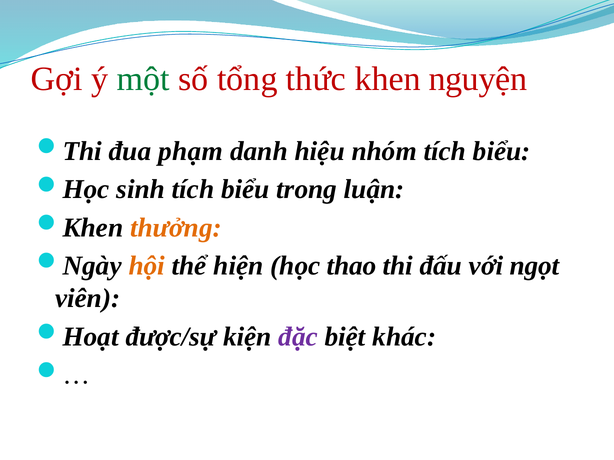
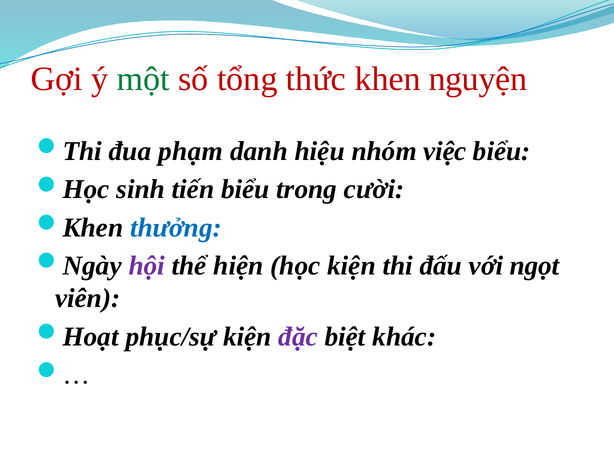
nhóm tích: tích -> việc (445, 151)
sinh tích: tích -> tiến (193, 190)
luận: luận -> cười (374, 190)
thưởng colour: orange -> blue (176, 228)
hội colour: orange -> purple (147, 266)
học thao: thao -> kiện (351, 266)
được/sự: được/sự -> phục/sự (171, 337)
